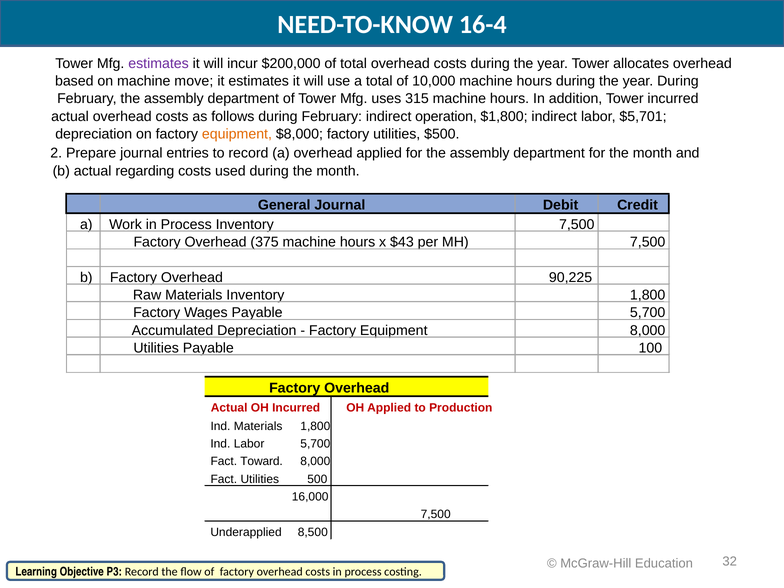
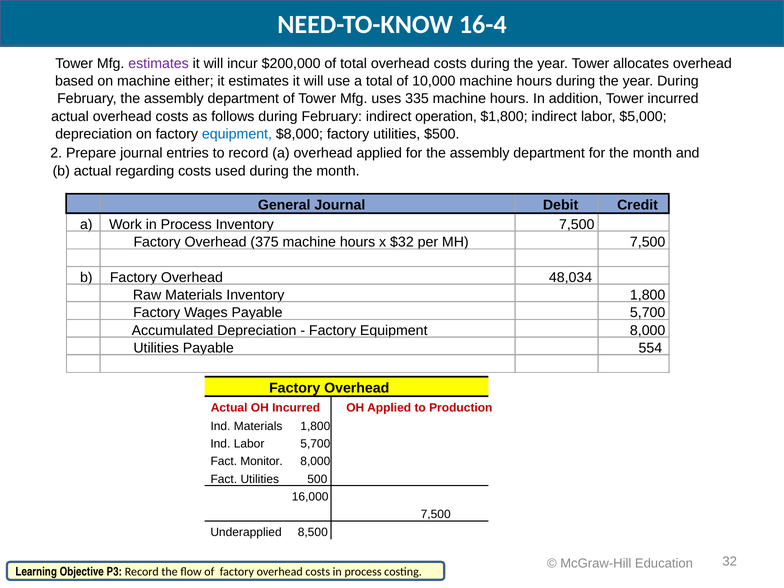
move: move -> either (194, 81)
315: 315 -> 335 (417, 99)
$5,701: $5,701 -> $5,000 (643, 116)
equipment colour: orange -> blue (237, 134)
$43: $43 -> $32 (402, 242)
90,225: 90,225 -> 48,034 (571, 277)
100: 100 -> 554 (650, 348)
Toward: Toward -> Monitor (262, 462)
